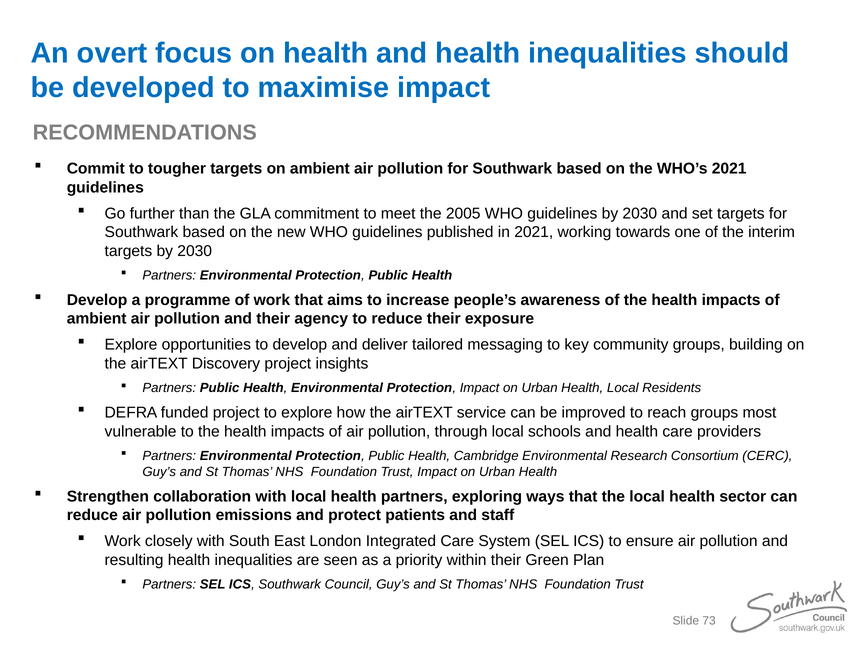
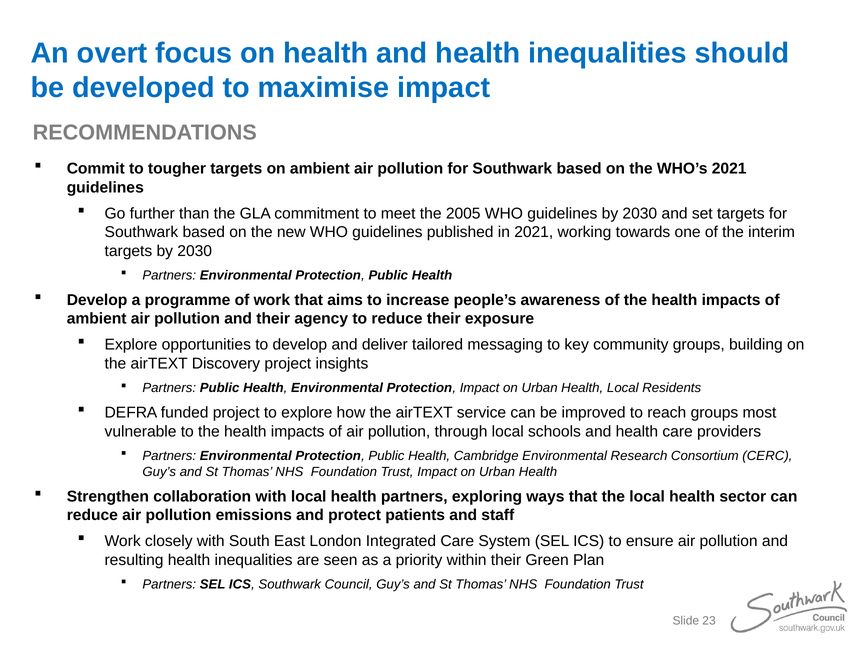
73: 73 -> 23 (709, 621)
